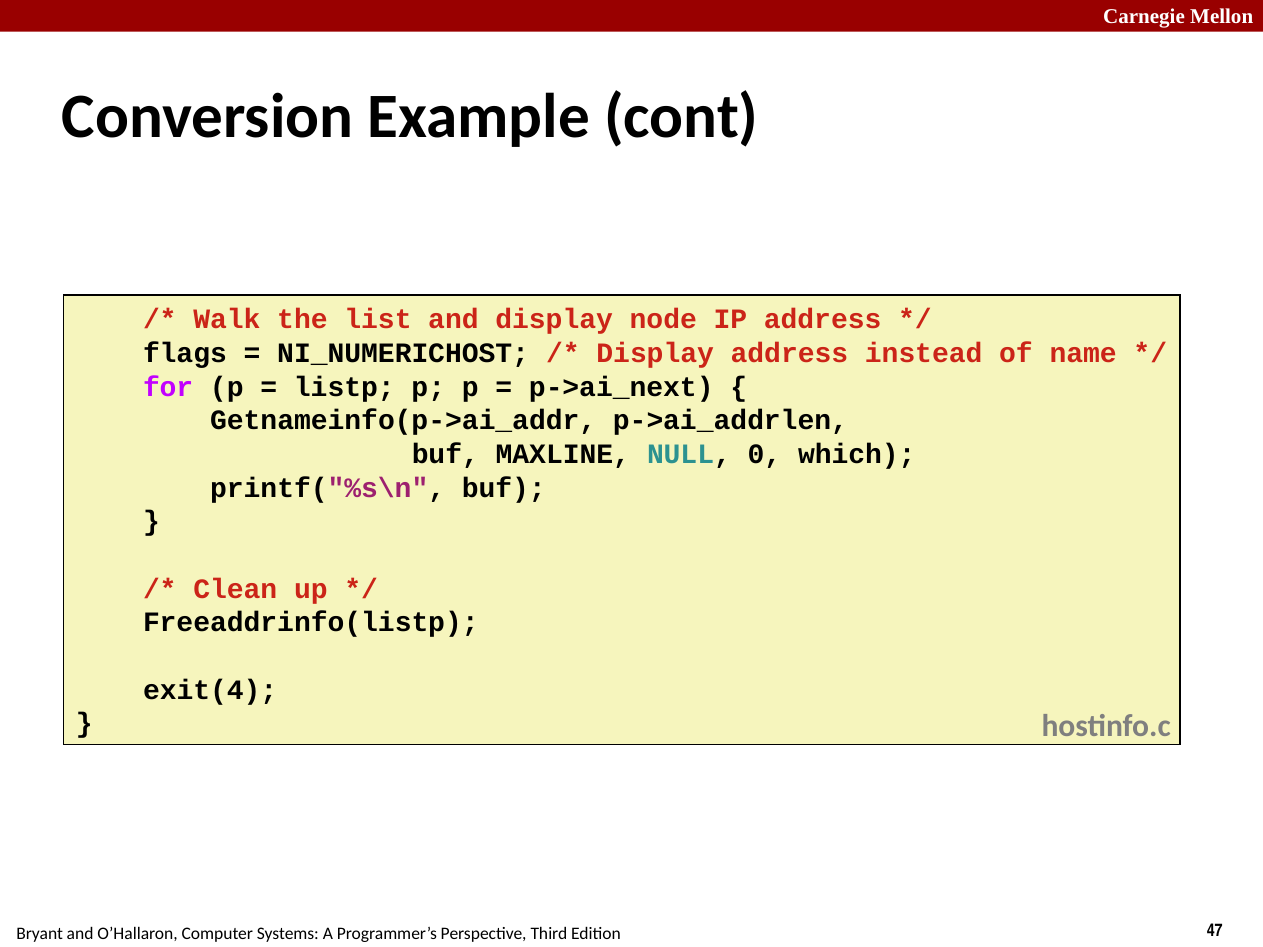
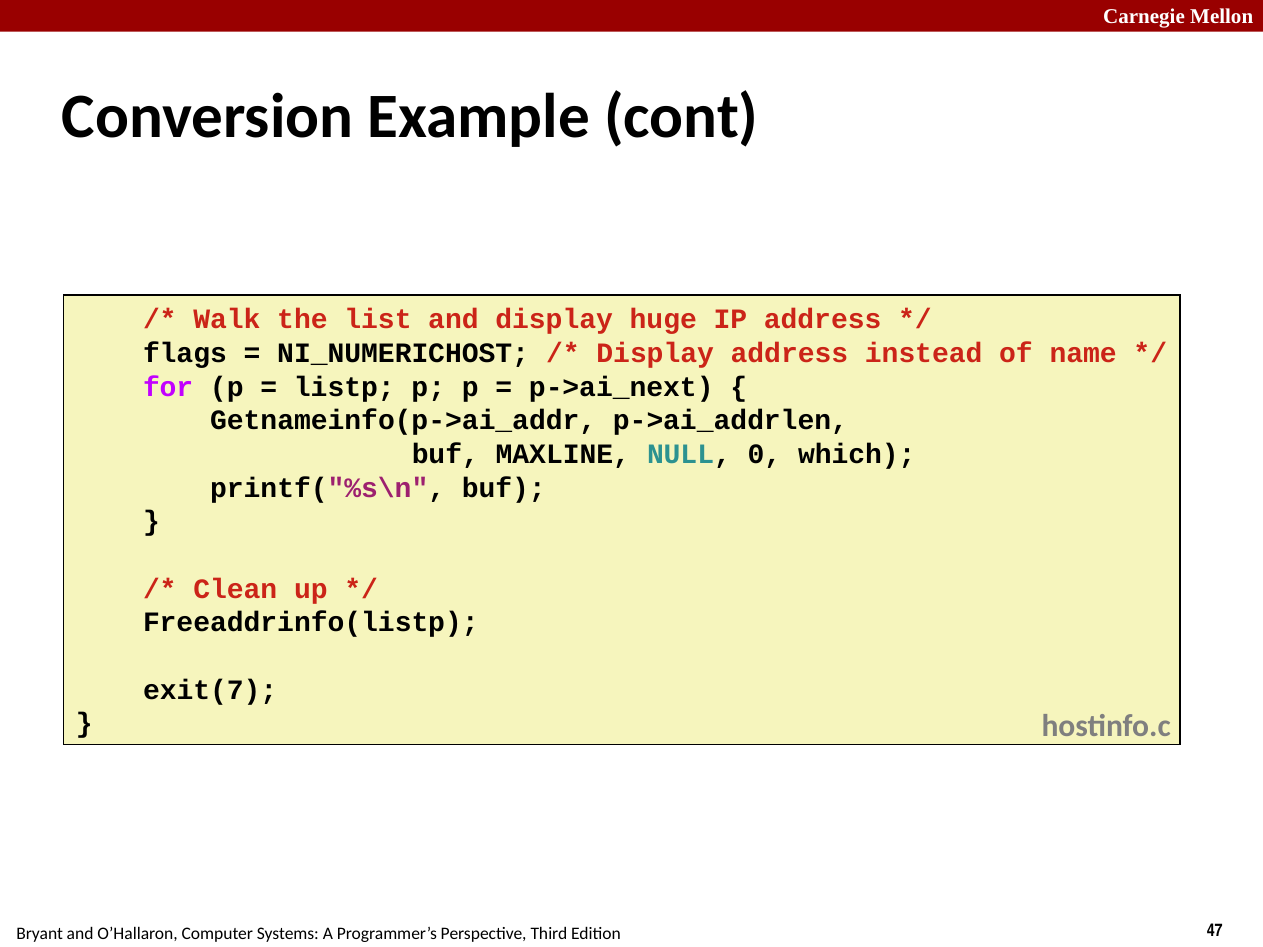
node: node -> huge (663, 320)
exit(4: exit(4 -> exit(7 (210, 690)
